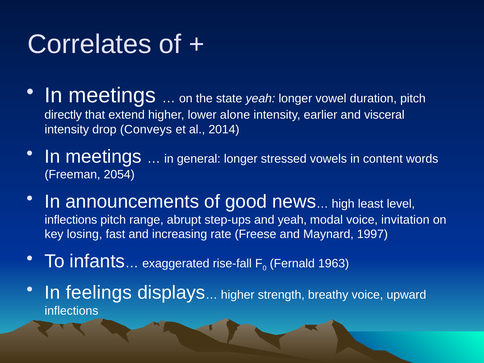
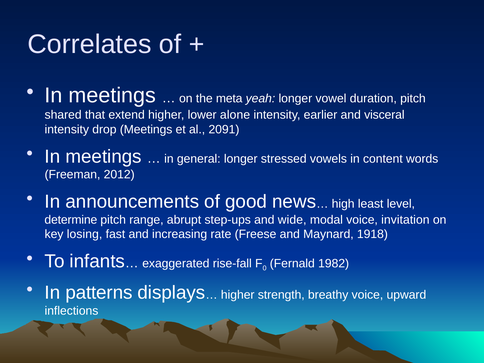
state: state -> meta (229, 99)
directly: directly -> shared (63, 115)
drop Conveys: Conveys -> Meetings (146, 129)
2014: 2014 -> 2091 (224, 129)
2054: 2054 -> 2012 (119, 175)
inflections: inflections -> determine (71, 220)
and yeah: yeah -> wide (292, 220)
1997: 1997 -> 1918 (372, 234)
1963: 1963 -> 1982 (334, 264)
feelings: feelings -> patterns (99, 293)
